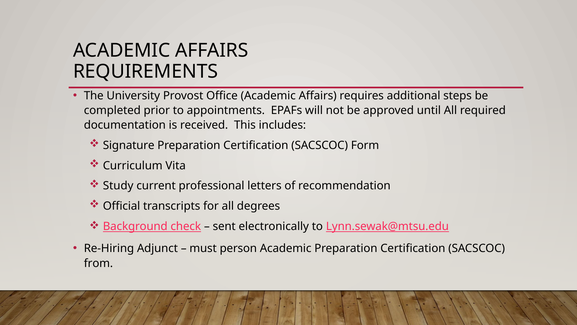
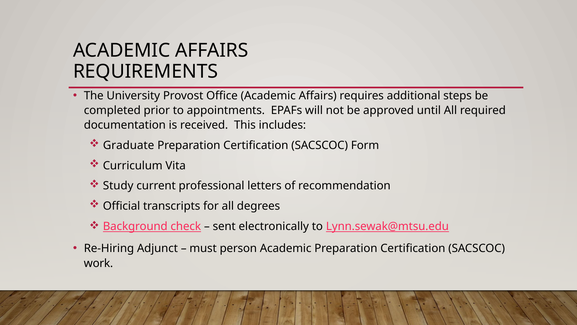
Signature: Signature -> Graduate (129, 145)
from: from -> work (98, 263)
